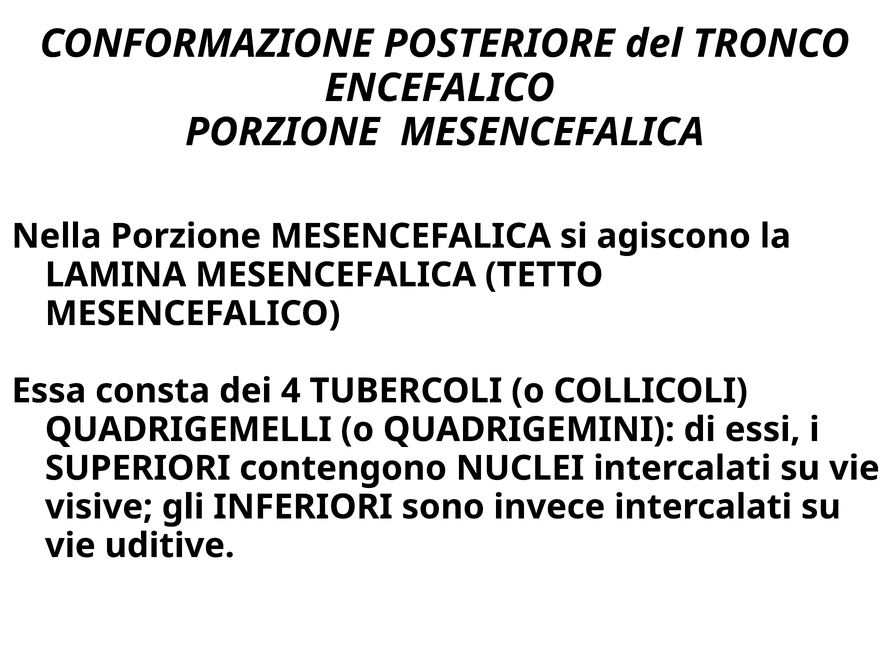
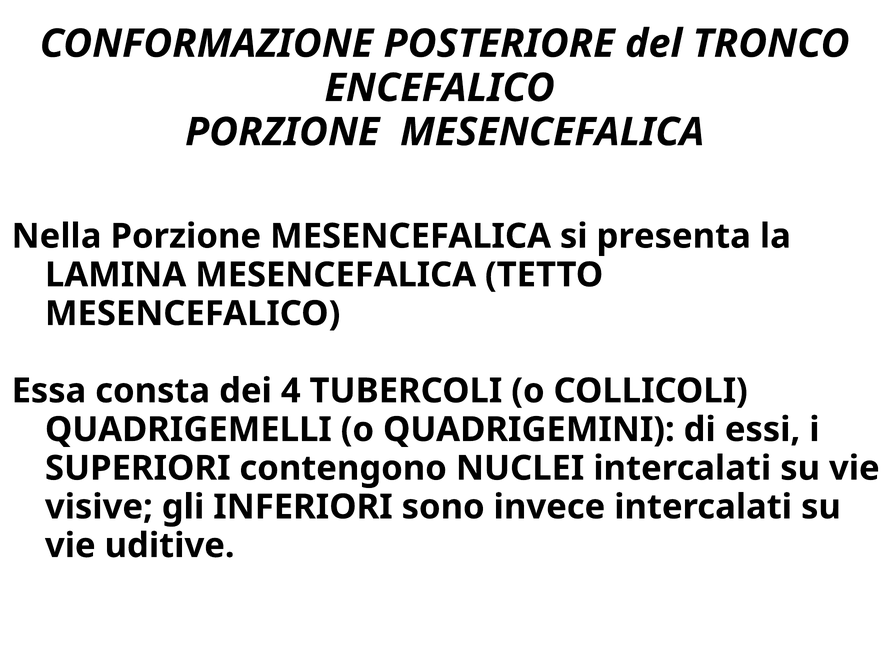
agiscono: agiscono -> presenta (674, 236)
